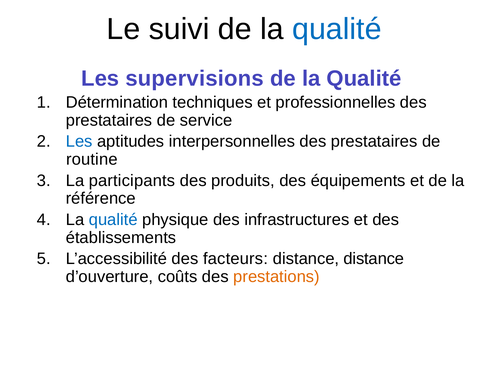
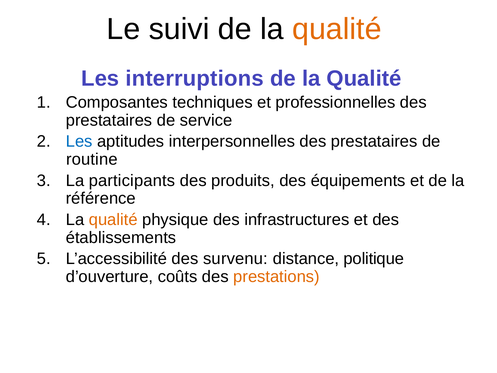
qualité colour: blue -> orange (337, 29)
supervisions: supervisions -> interruptions (195, 78)
Détermination: Détermination -> Composantes (117, 102)
qualité colour: blue -> orange (113, 220)
facteurs: facteurs -> survenu (236, 259)
distance distance: distance -> politique (374, 259)
